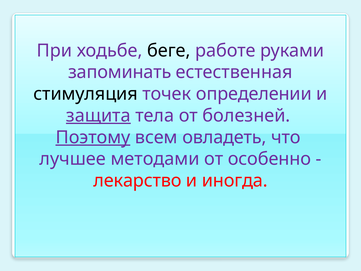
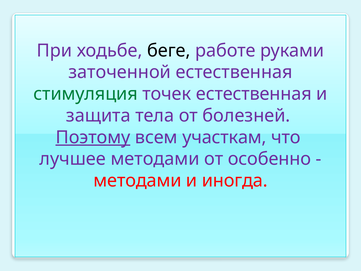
запоминать: запоминать -> заточенной (120, 72)
стимуляция colour: black -> green (86, 94)
точек определении: определении -> естественная (254, 94)
защита underline: present -> none (98, 116)
овладеть: овладеть -> участкам (224, 137)
лекарство: лекарство -> методами (137, 181)
